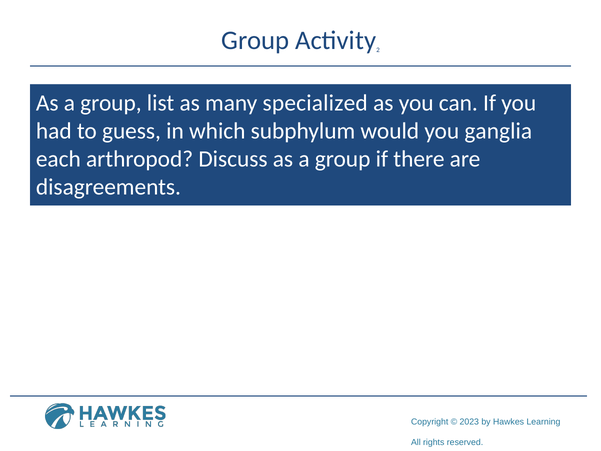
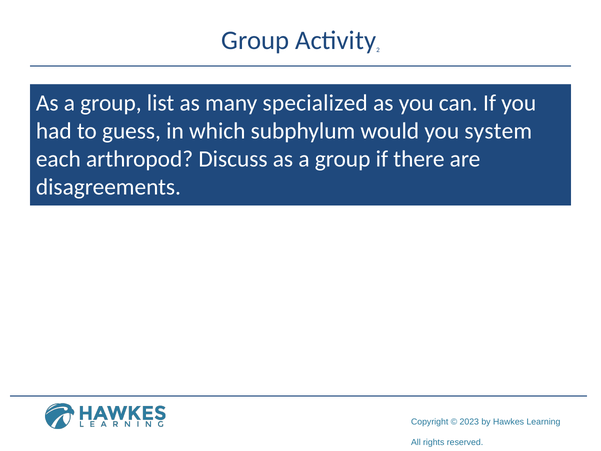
ganglia: ganglia -> system (498, 131)
